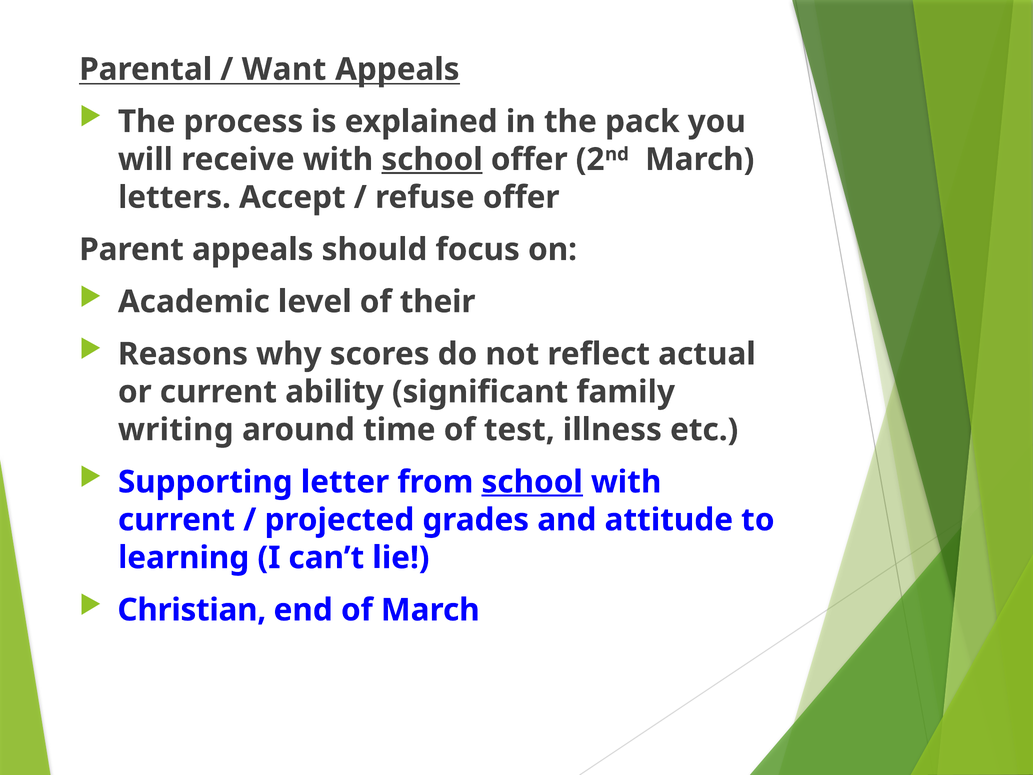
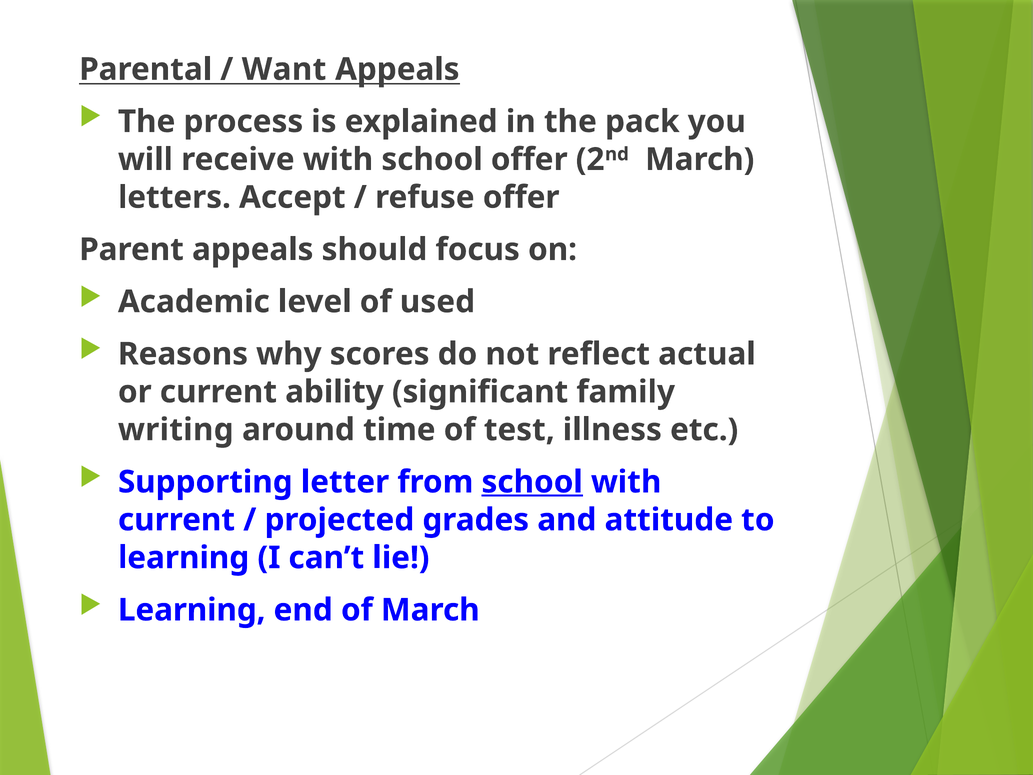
school underline: present -> none (432, 159)
their: their -> used (437, 302)
Christian: Christian -> Learning (192, 610)
